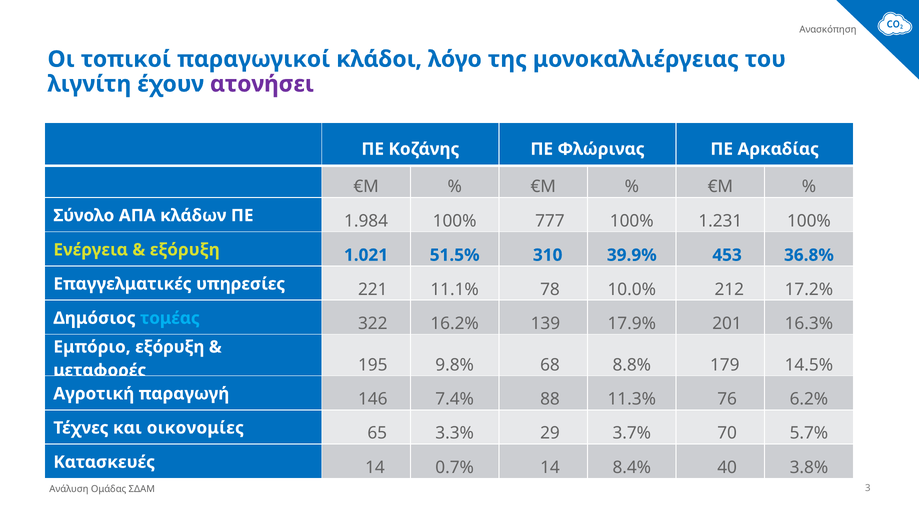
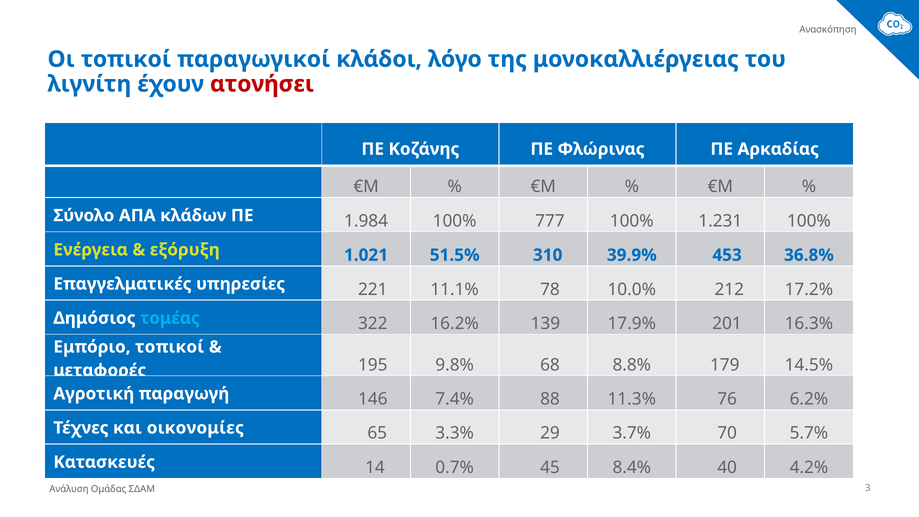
ατονήσει colour: purple -> red (262, 84)
Εμπόριο εξόρυξη: εξόρυξη -> τοπικοί (170, 347)
0.7% 14: 14 -> 45 (550, 467)
3.8%: 3.8% -> 4.2% (809, 467)
